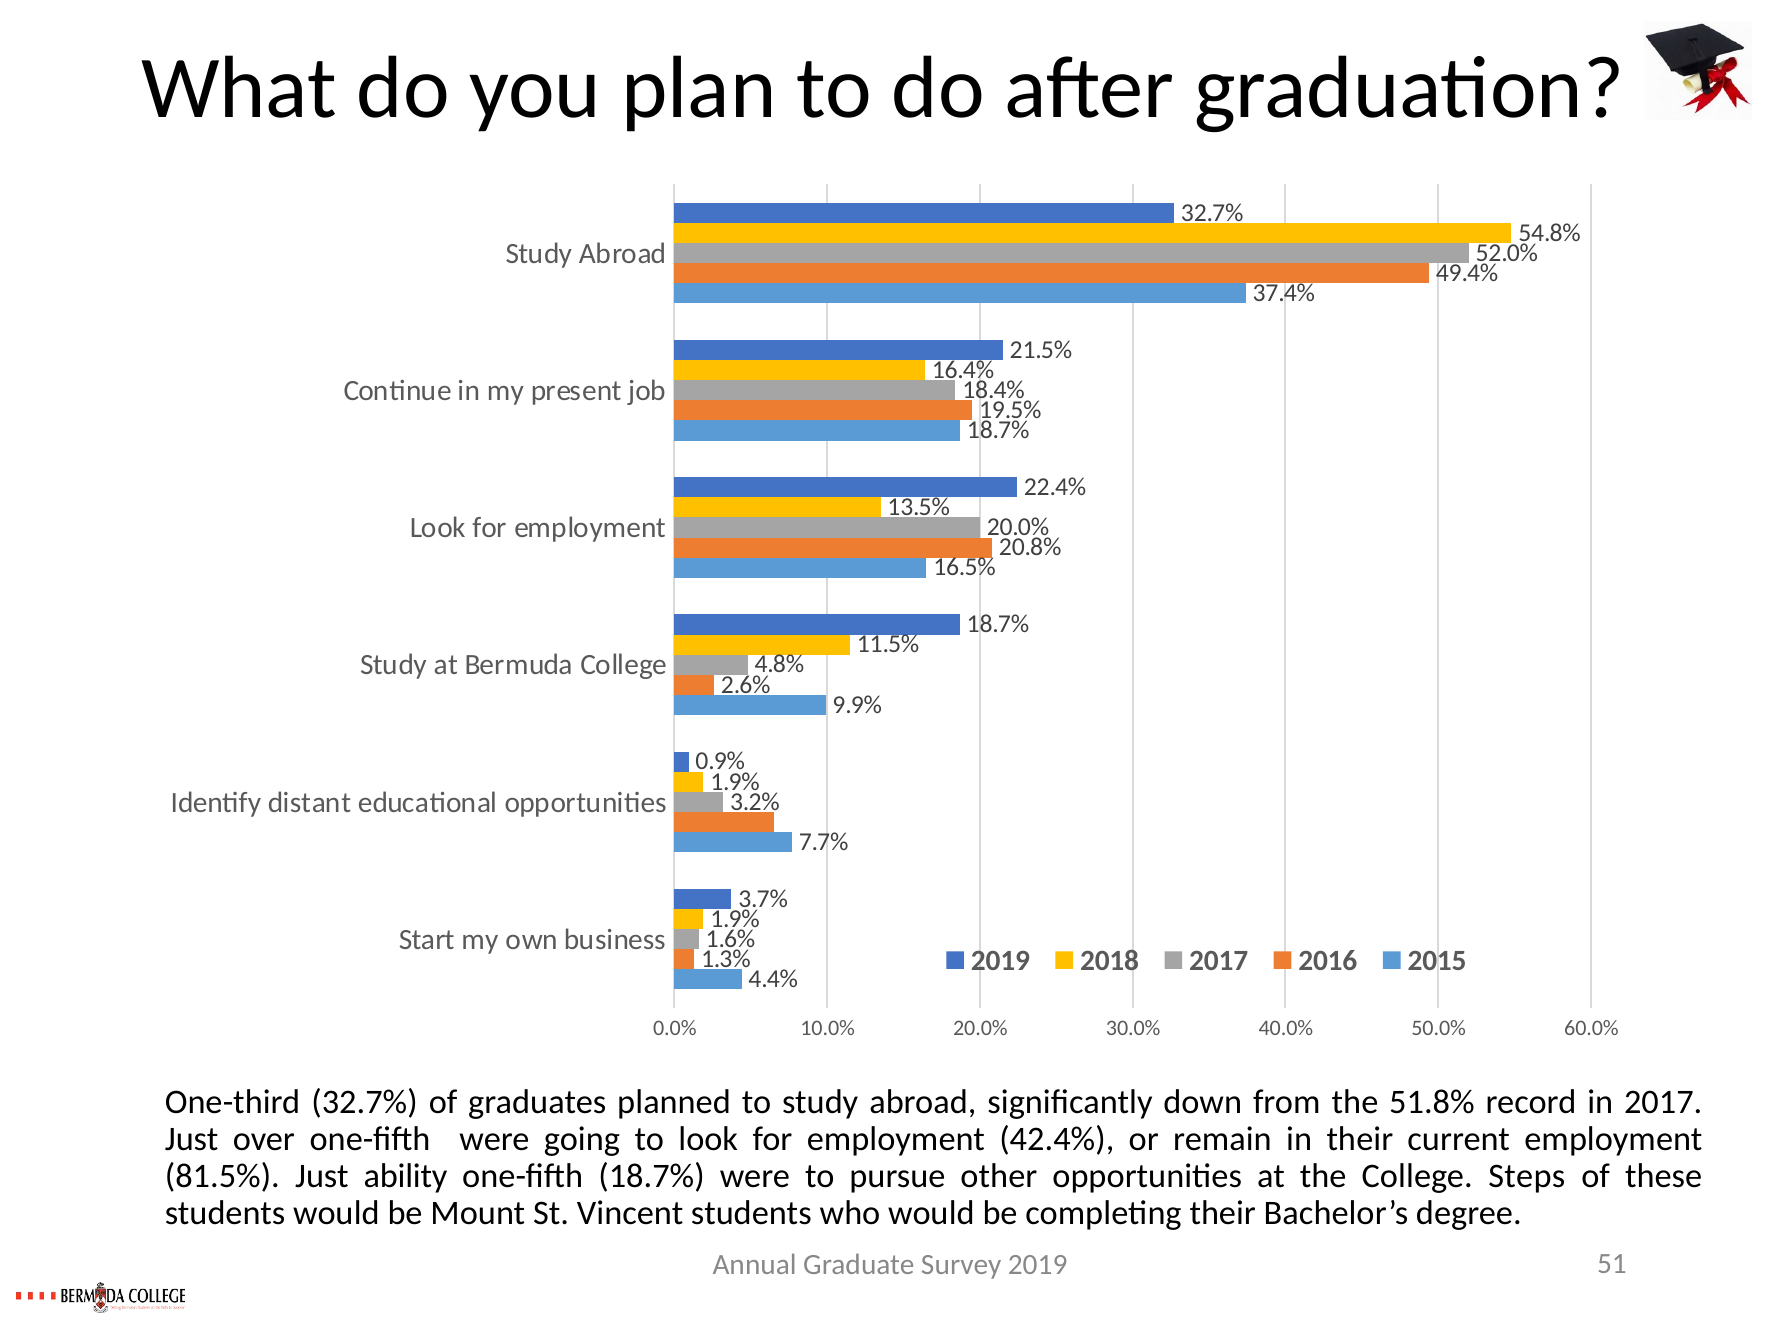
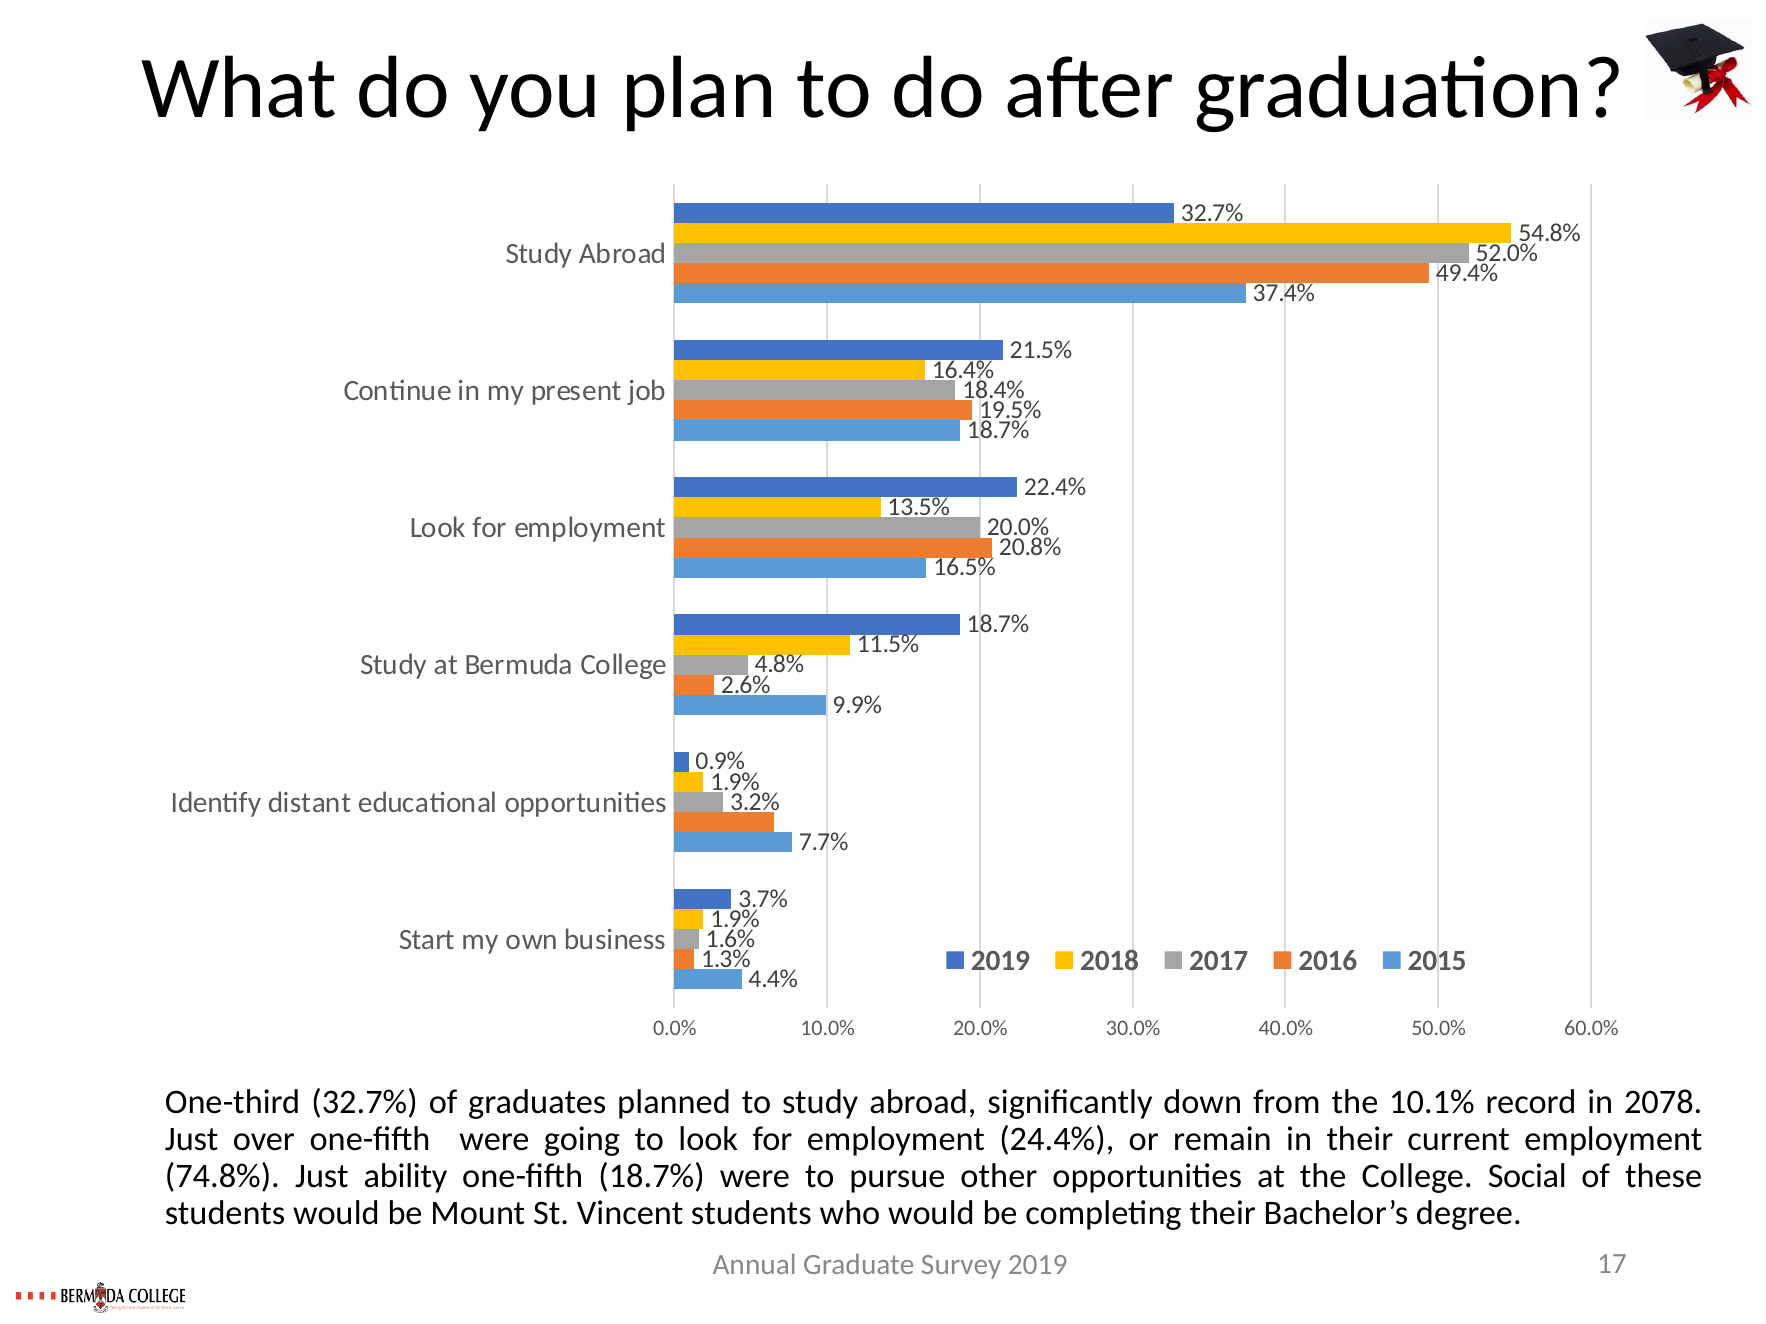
51.8%: 51.8% -> 10.1% (1432, 1103)
in 2017: 2017 -> 2078 (1663, 1103)
42.4%: 42.4% -> 24.4% (1057, 1140)
81.5%: 81.5% -> 74.8% (222, 1177)
Steps: Steps -> Social (1527, 1177)
51: 51 -> 17 (1612, 1265)
